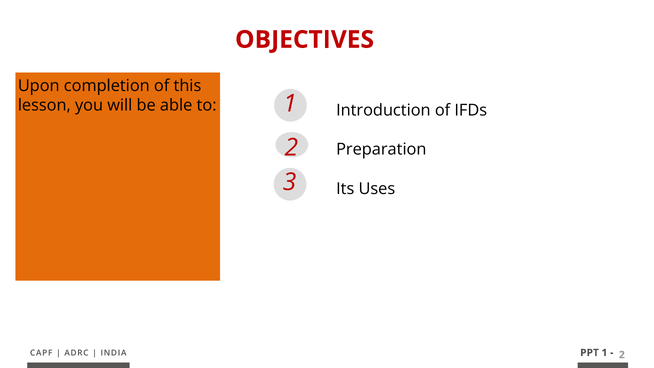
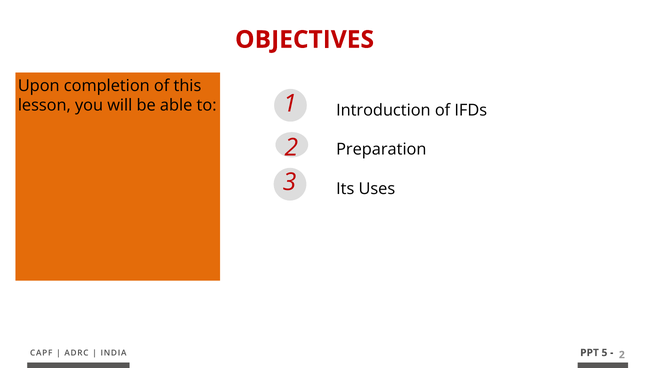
1: 1 -> 5 (604, 353)
